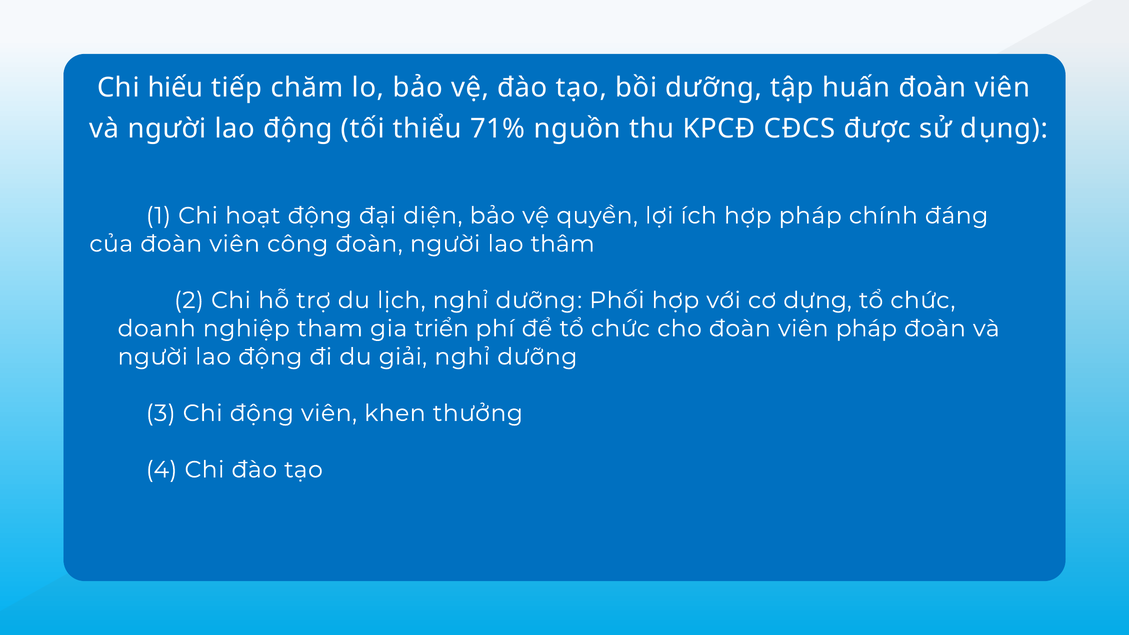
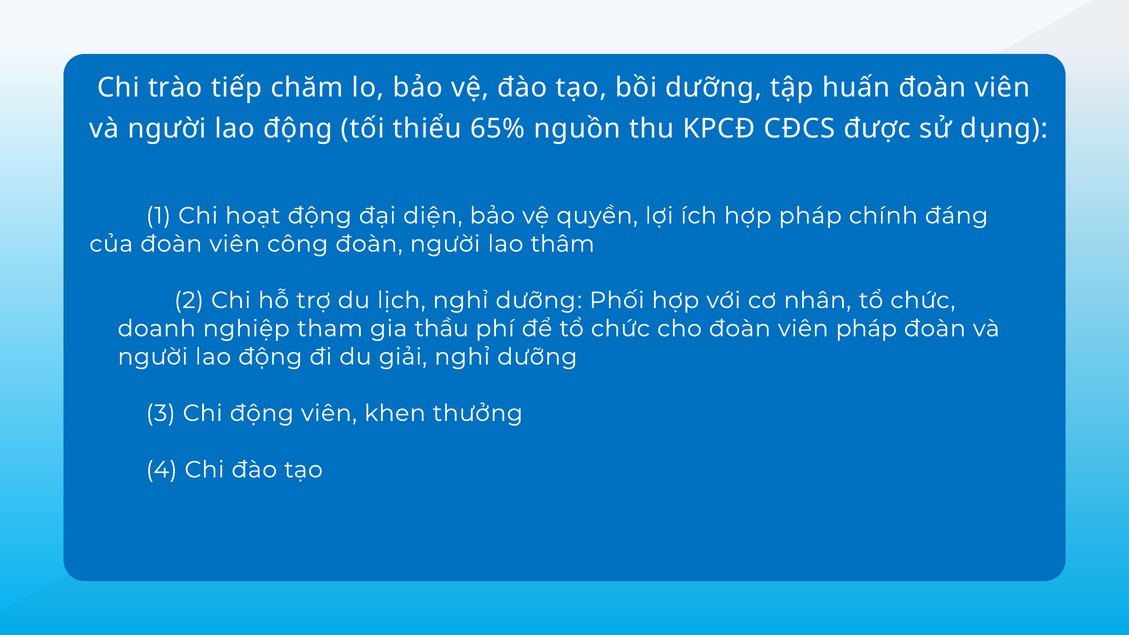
hiếu: hiếu -> trào (175, 88)
71%: 71% -> 65% (498, 129)
dựng: dựng -> nhân (817, 300)
triển: triển -> thầu (442, 329)
